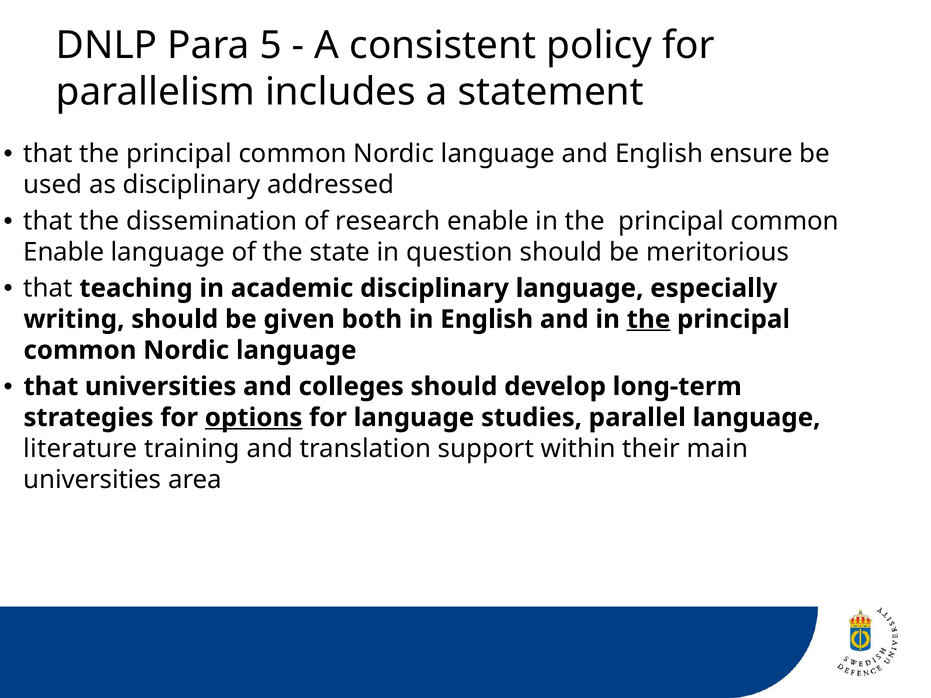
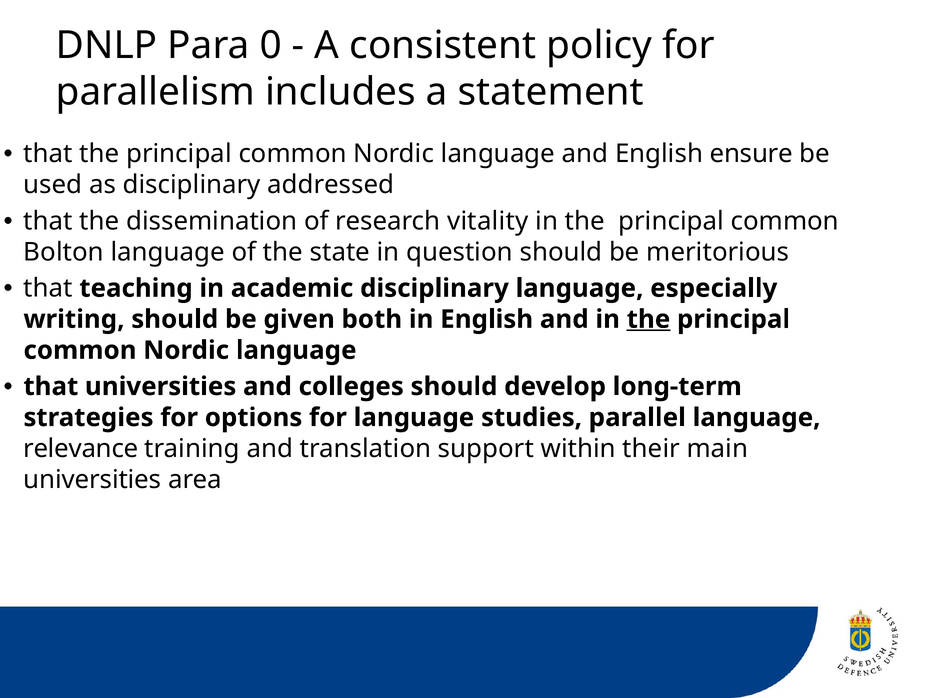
5: 5 -> 0 (271, 45)
research enable: enable -> vitality (488, 221)
Enable: Enable -> Bolton (64, 252)
options underline: present -> none (254, 418)
literature: literature -> relevance (81, 449)
